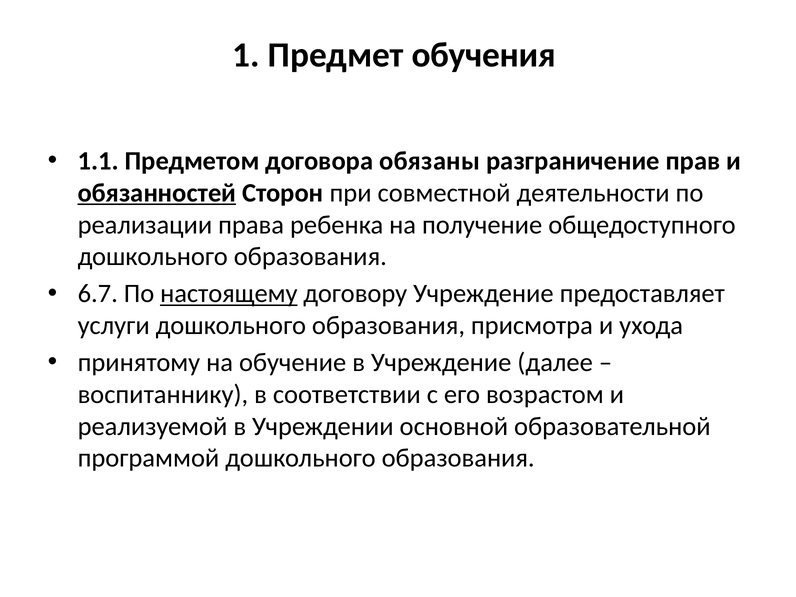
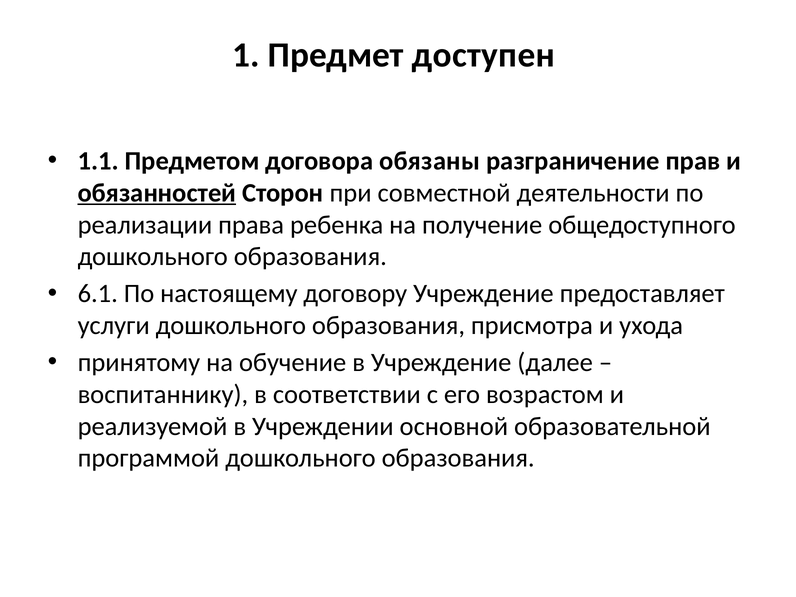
обучения: обучения -> доступен (483, 55)
6.7: 6.7 -> 6.1 (98, 294)
настоящему underline: present -> none (229, 294)
